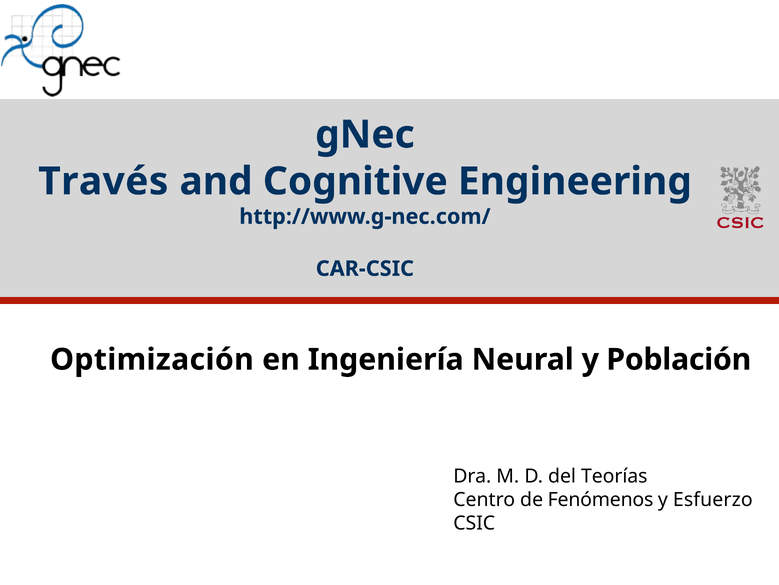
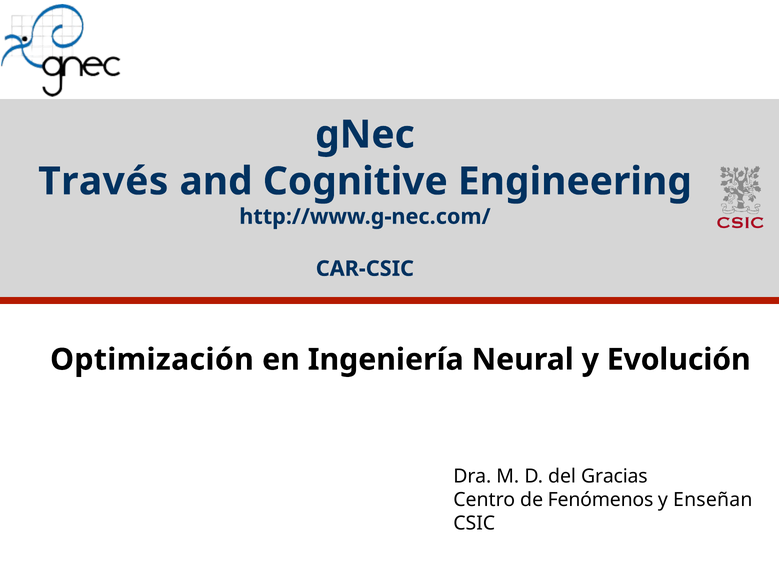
Población: Población -> Evolución (679, 359)
Teorías: Teorías -> Gracias (614, 476)
Esfuerzo: Esfuerzo -> Enseñan (713, 499)
